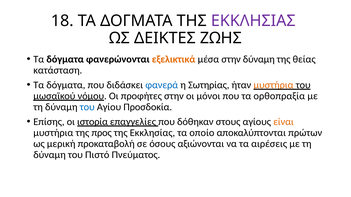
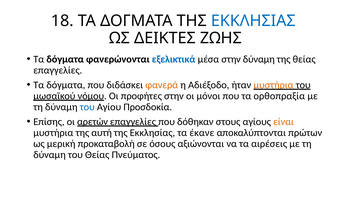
ΕΚΚΛΗΣΙΑΣ colour: purple -> blue (253, 21)
εξελικτικά colour: orange -> blue (174, 59)
κατάσταση: κατάσταση -> επαγγελίες (58, 70)
φανερά colour: blue -> orange (162, 85)
Σωτηρίας: Σωτηρίας -> Αδιέξοδο (209, 85)
ιστορία: ιστορία -> αρετών (93, 122)
προς: προς -> αυτή (102, 133)
οποίο: οποίο -> έκανε (202, 133)
του Πιστό: Πιστό -> Θείας (97, 155)
